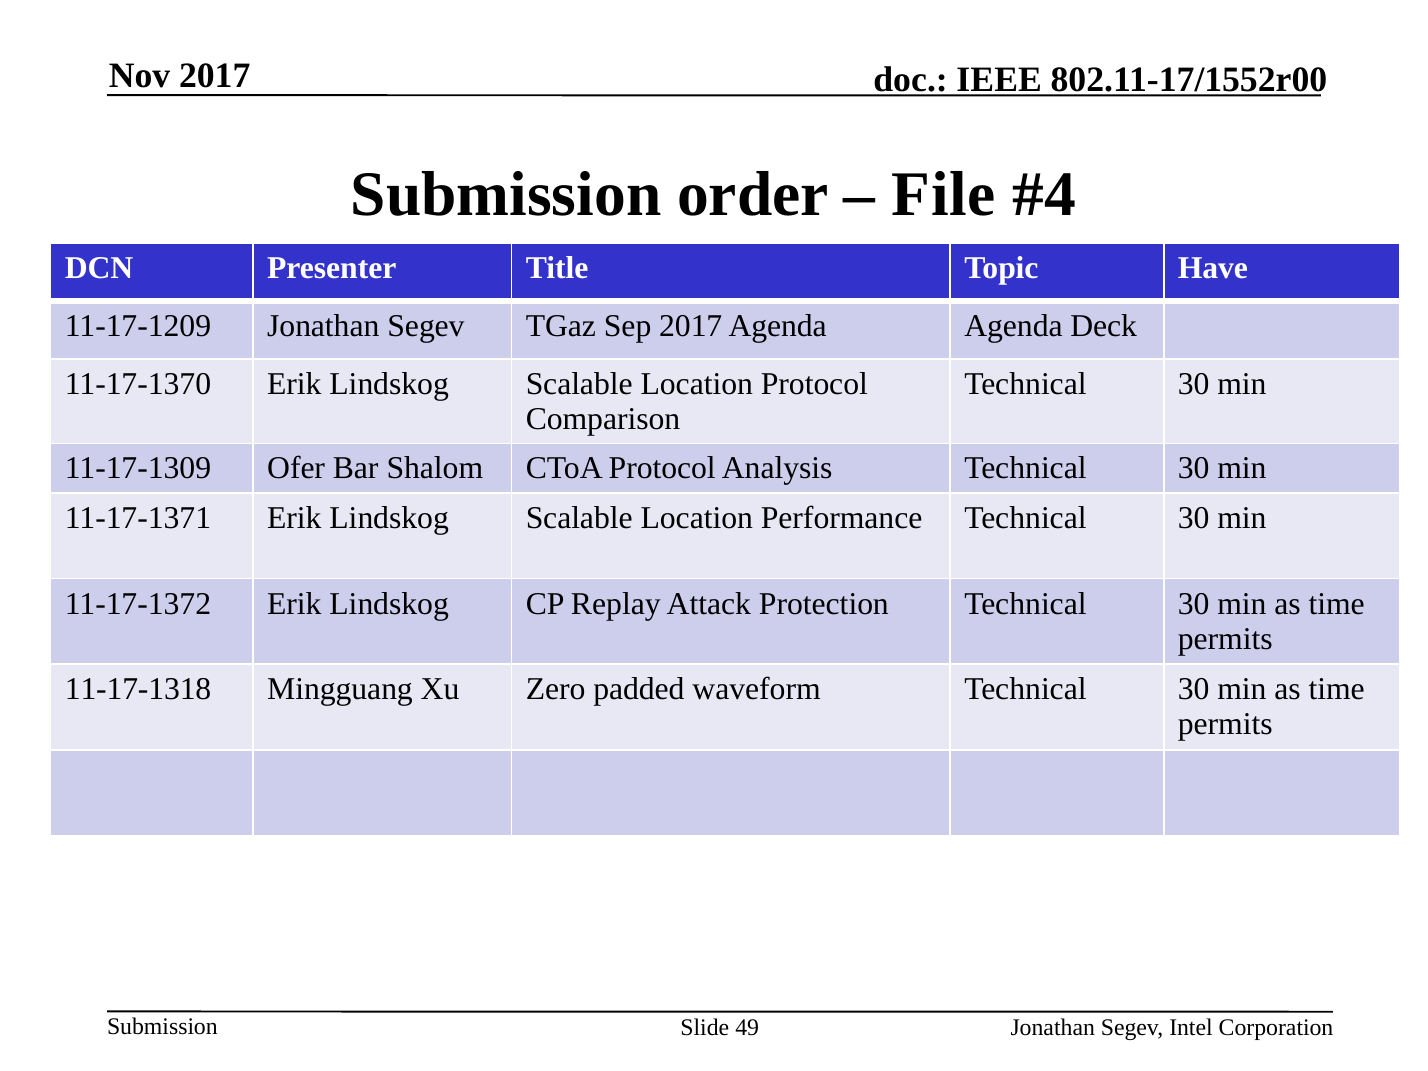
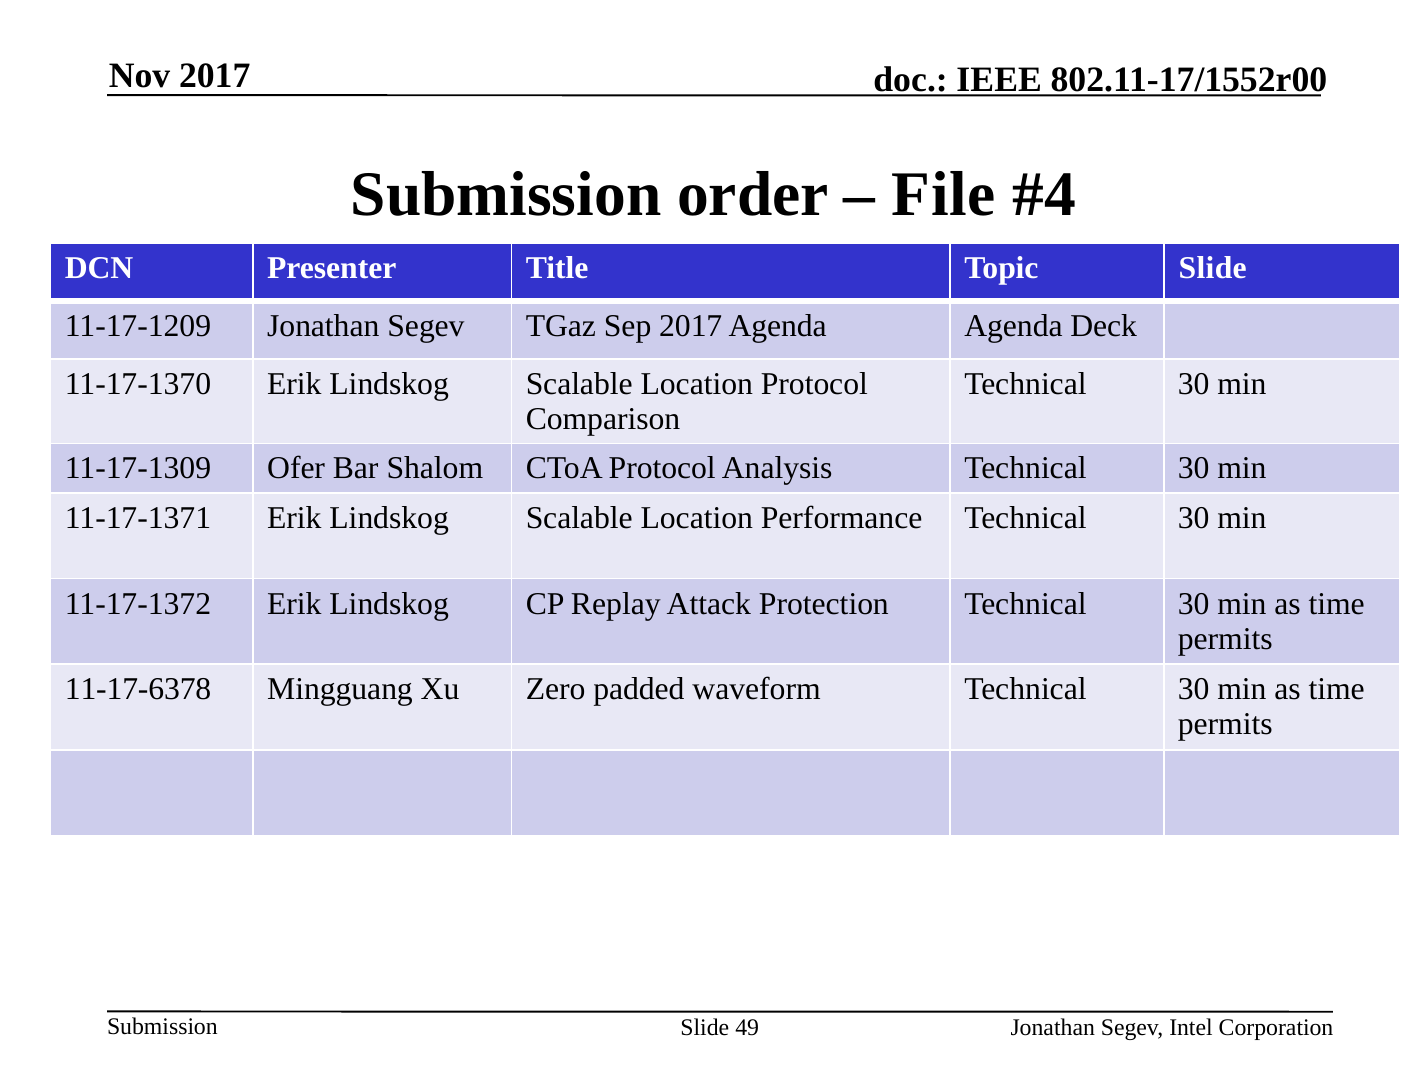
Topic Have: Have -> Slide (1213, 268)
11-17-1318: 11-17-1318 -> 11-17-6378 (138, 689)
